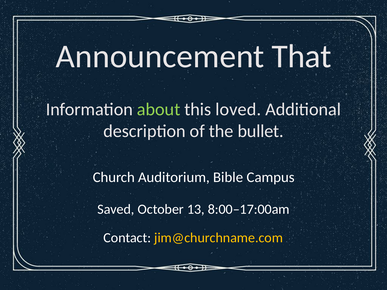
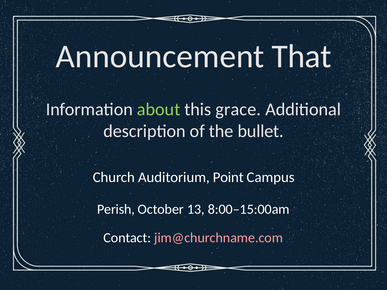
loved: loved -> grace (238, 109)
Bible: Bible -> Point (228, 178)
Saved: Saved -> Perish (116, 209)
8:00–17:00am: 8:00–17:00am -> 8:00–15:00am (249, 209)
jim@churchname.com colour: yellow -> pink (219, 238)
